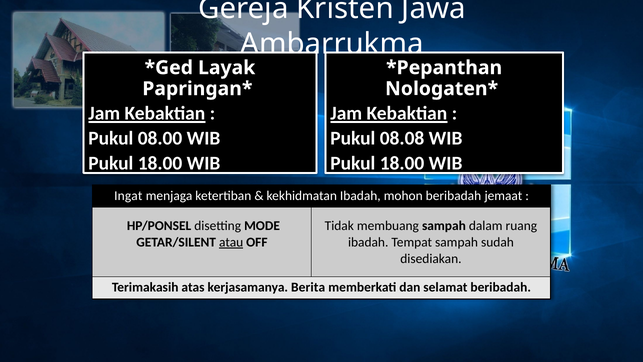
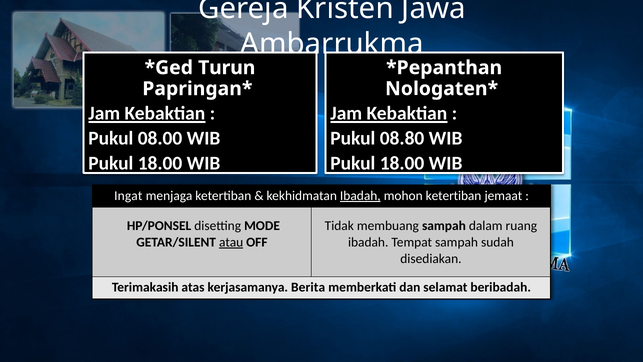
Layak: Layak -> Turun (227, 68)
08.08: 08.08 -> 08.80 (402, 138)
Ibadah underline: none -> present (360, 196)
mohon beribadah: beribadah -> ketertiban (454, 196)
